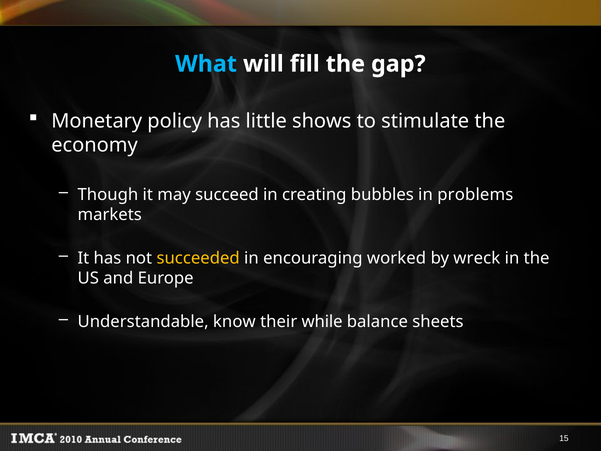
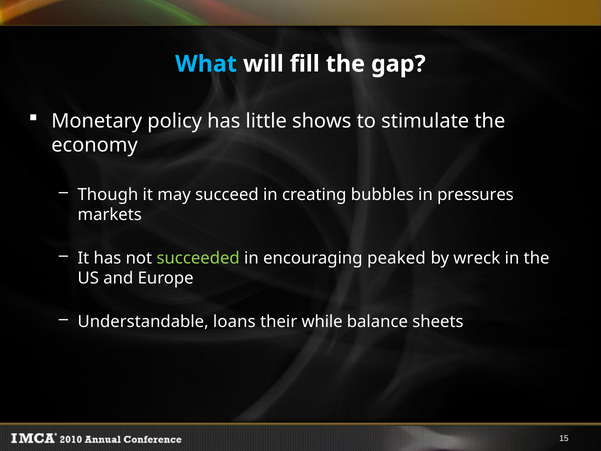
problems: problems -> pressures (475, 194)
succeeded colour: yellow -> light green (198, 258)
worked: worked -> peaked (396, 258)
know: know -> loans (234, 321)
